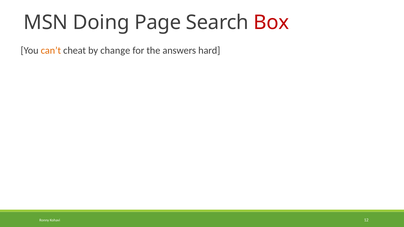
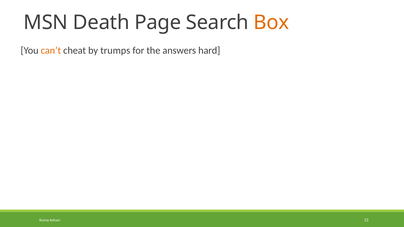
Doing: Doing -> Death (101, 23)
Box colour: red -> orange (271, 23)
change: change -> trumps (115, 51)
